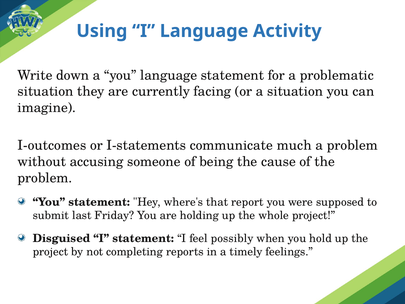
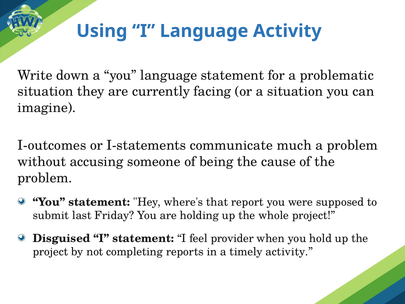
possibly: possibly -> provider (232, 238)
timely feelings: feelings -> activity (289, 252)
